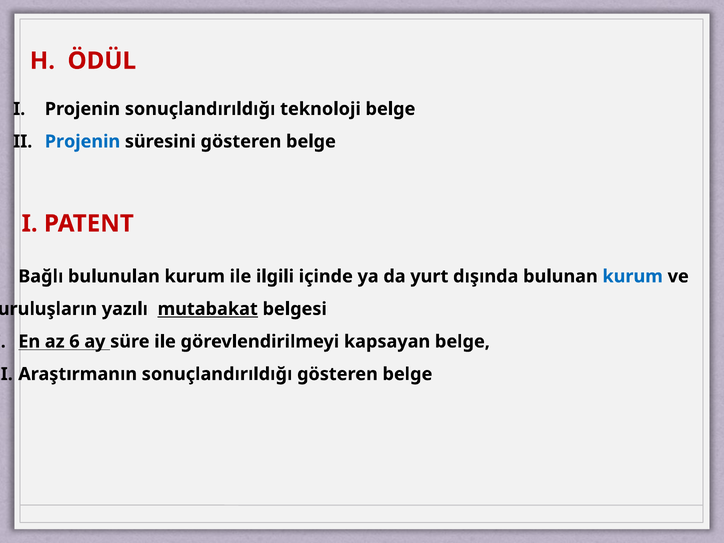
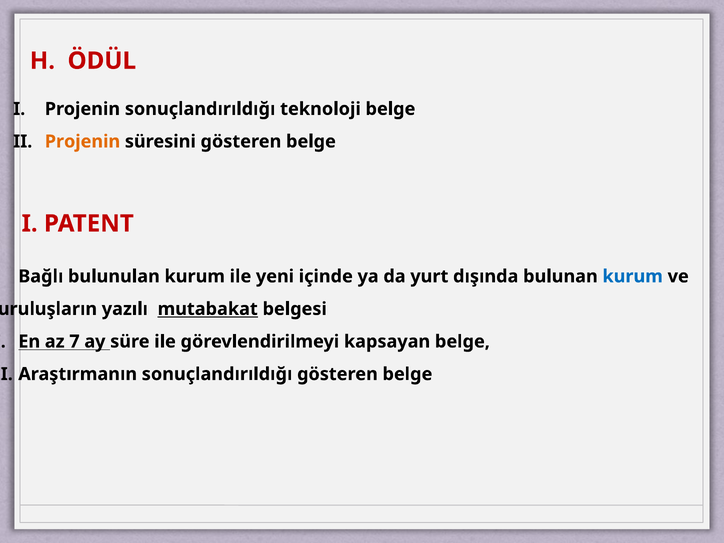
Projenin colour: blue -> orange (82, 142)
ilgili: ilgili -> yeni (275, 276)
6: 6 -> 7 (74, 342)
